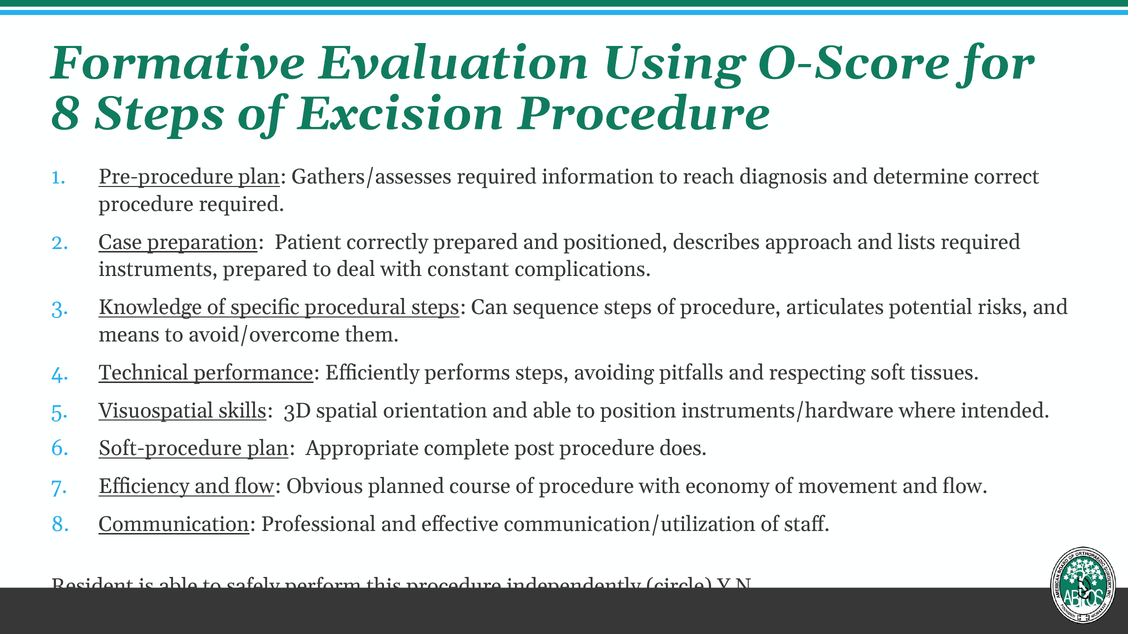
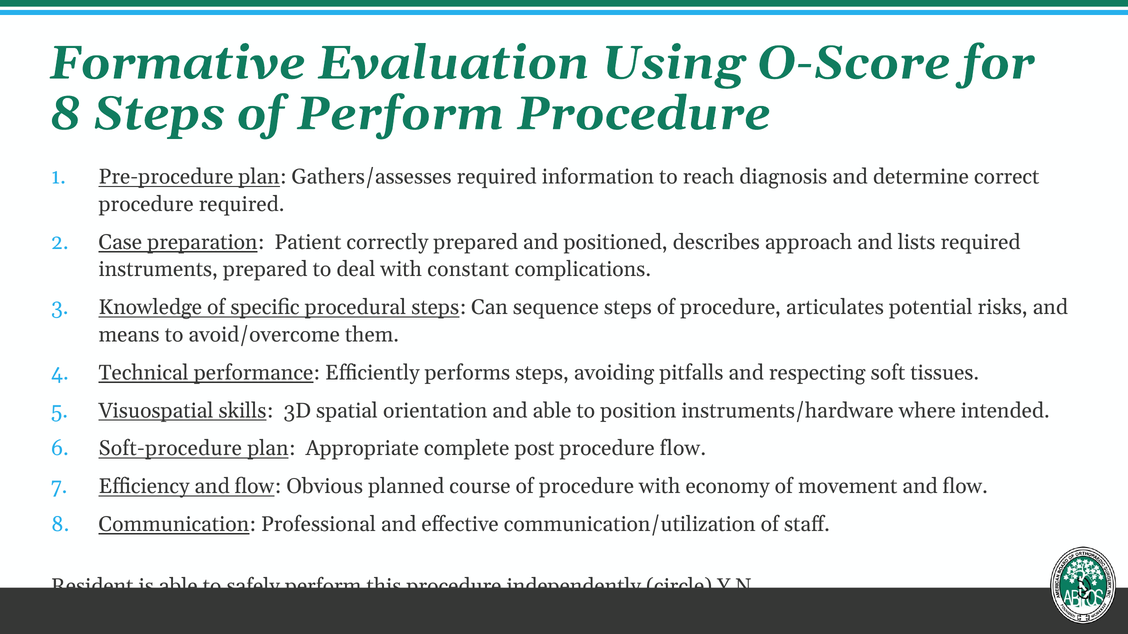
of Excision: Excision -> Perform (400, 114)
procedure does: does -> flow (683, 449)
